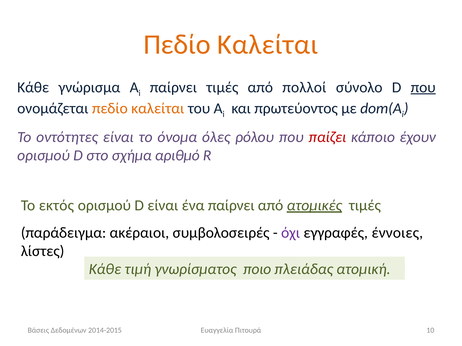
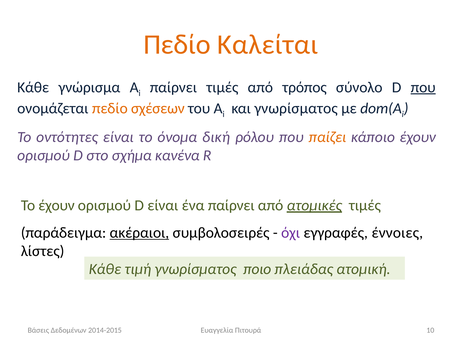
πολλοί: πολλοί -> τρόπος (305, 87)
ονομάζεται πεδίο καλείται: καλείται -> σχέσεων (158, 108)
και πρωτεύοντος: πρωτεύοντος -> γνωρίσματος (296, 108)
όλες: όλες -> δική (216, 137)
παίζει colour: red -> orange (327, 137)
αριθμό: αριθμό -> κανένα (177, 156)
Το εκτός: εκτός -> έχουν (57, 206)
ακέραιοι underline: none -> present (139, 233)
